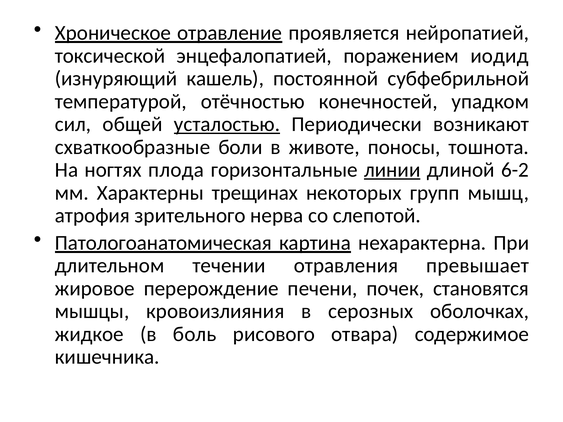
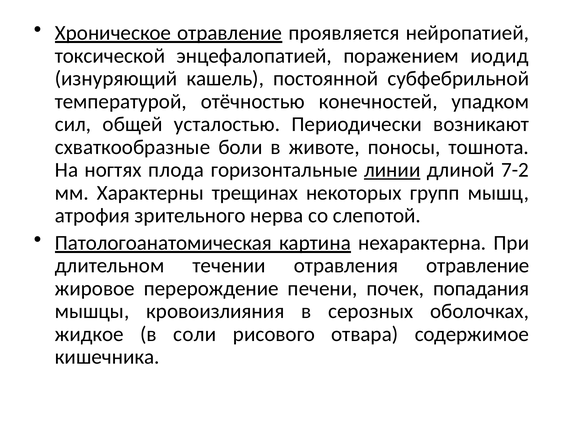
усталостью underline: present -> none (227, 124)
6-2: 6-2 -> 7-2 (515, 170)
отравления превышает: превышает -> отравление (478, 266)
становятся: становятся -> попадания (481, 289)
боль: боль -> соли (195, 334)
